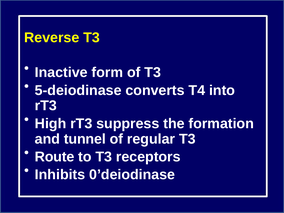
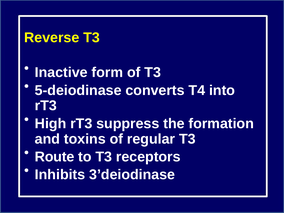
tunnel: tunnel -> toxins (85, 139)
0’deiodinase: 0’deiodinase -> 3’deiodinase (132, 175)
